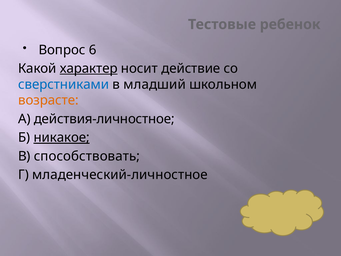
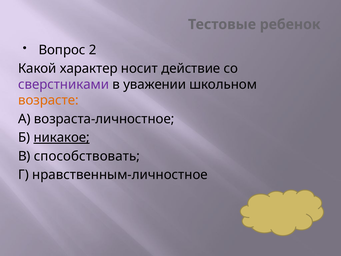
6: 6 -> 2 (93, 50)
характер underline: present -> none (89, 68)
сверстниками colour: blue -> purple (64, 84)
младший: младший -> уважении (155, 84)
действия-личностное: действия-личностное -> возраста-личностное (104, 119)
младенческий-личностное: младенческий-личностное -> нравственным-личностное (120, 175)
